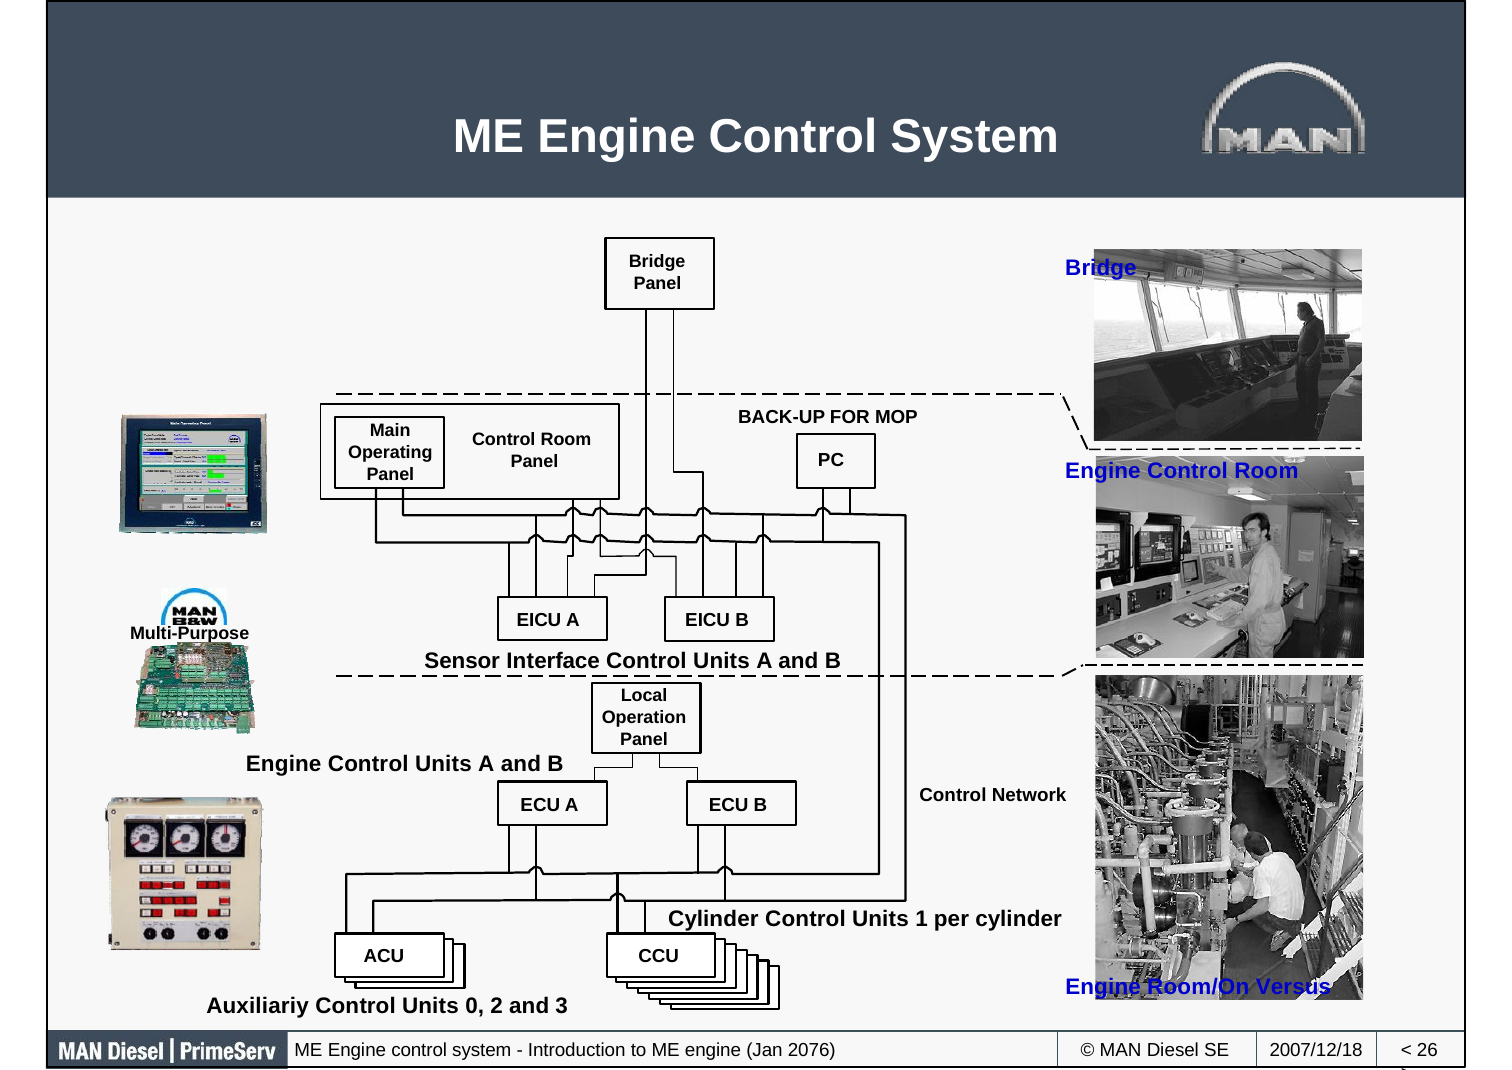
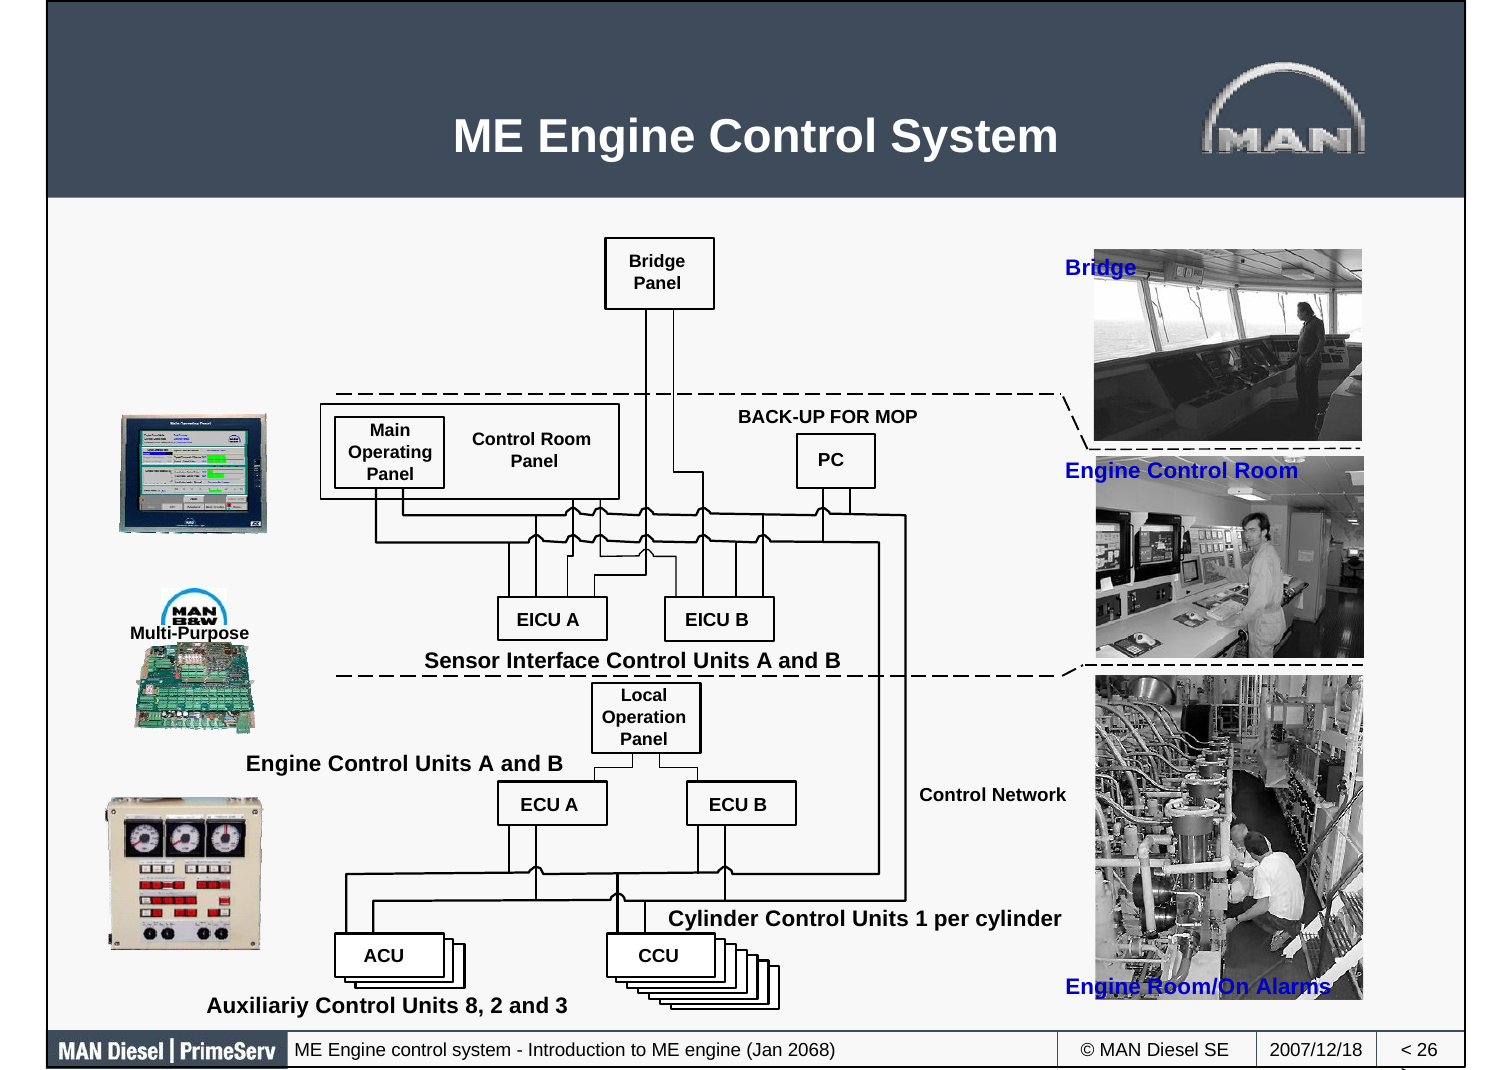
Versus: Versus -> Alarms (1294, 987)
0: 0 -> 8 (475, 1007)
2076: 2076 -> 2068 (812, 1050)
